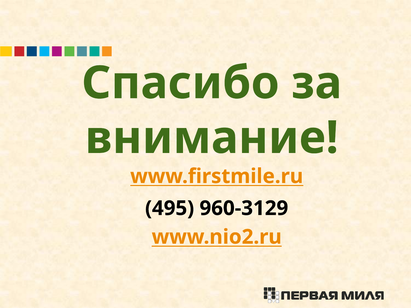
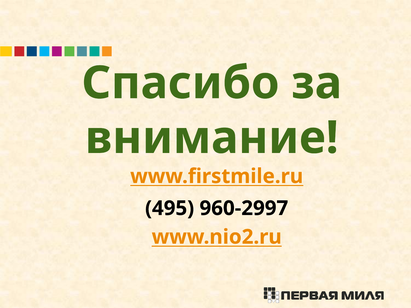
960-3129: 960-3129 -> 960-2997 (244, 208)
